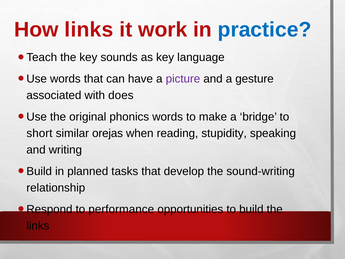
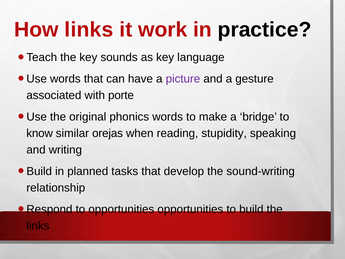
practice colour: blue -> black (265, 30)
does: does -> porte (121, 95)
short: short -> know (40, 133)
to performance: performance -> opportunities (121, 209)
